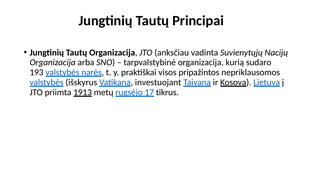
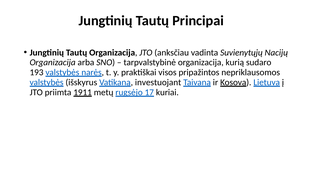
1913: 1913 -> 1911 (83, 93)
tikrus: tikrus -> kuriai (167, 93)
